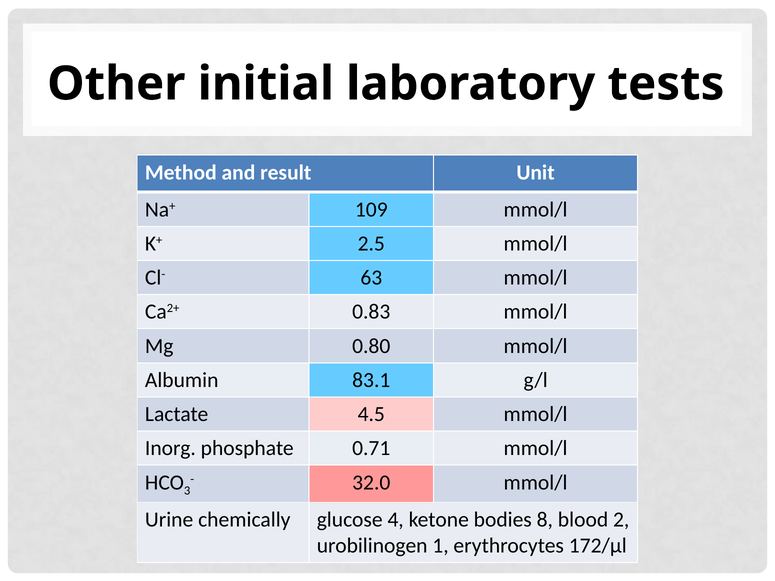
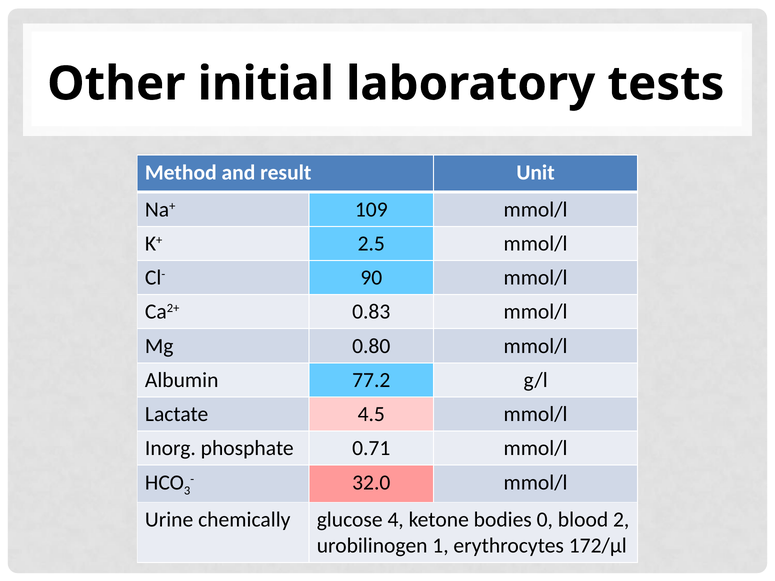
63: 63 -> 90 (371, 278)
83.1: 83.1 -> 77.2 (371, 380)
8: 8 -> 0 (545, 520)
